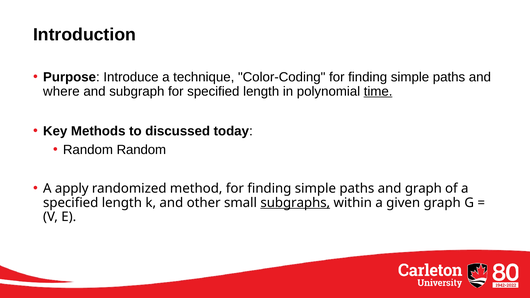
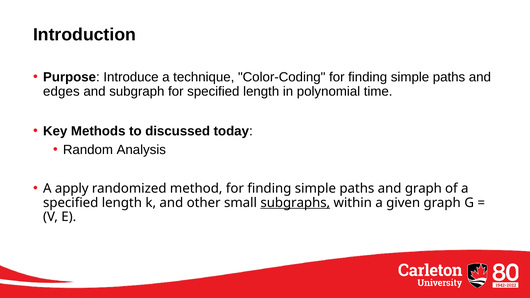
where: where -> edges (61, 91)
time underline: present -> none (378, 91)
Random Random: Random -> Analysis (141, 150)
